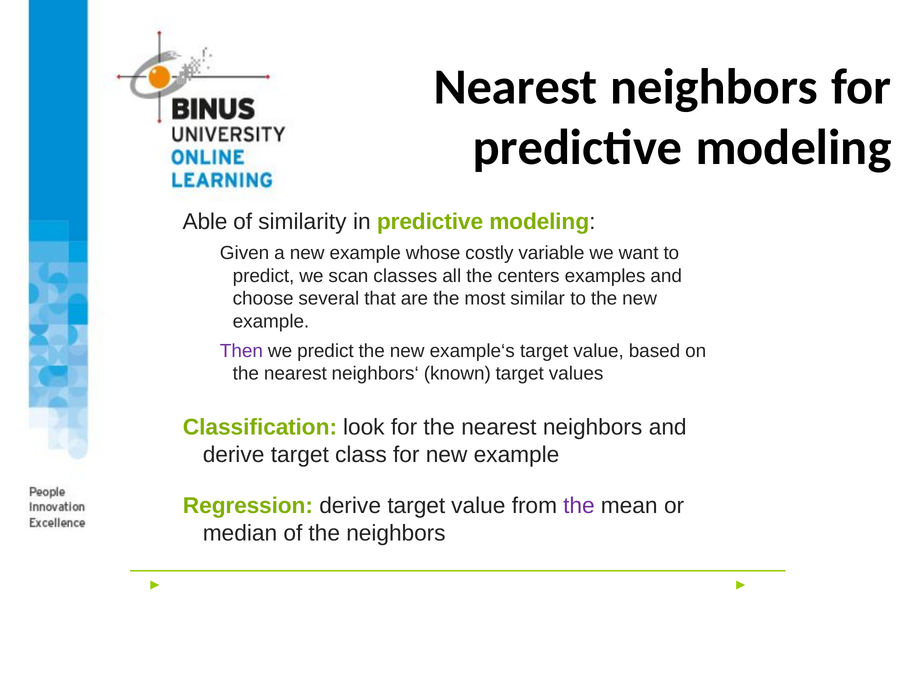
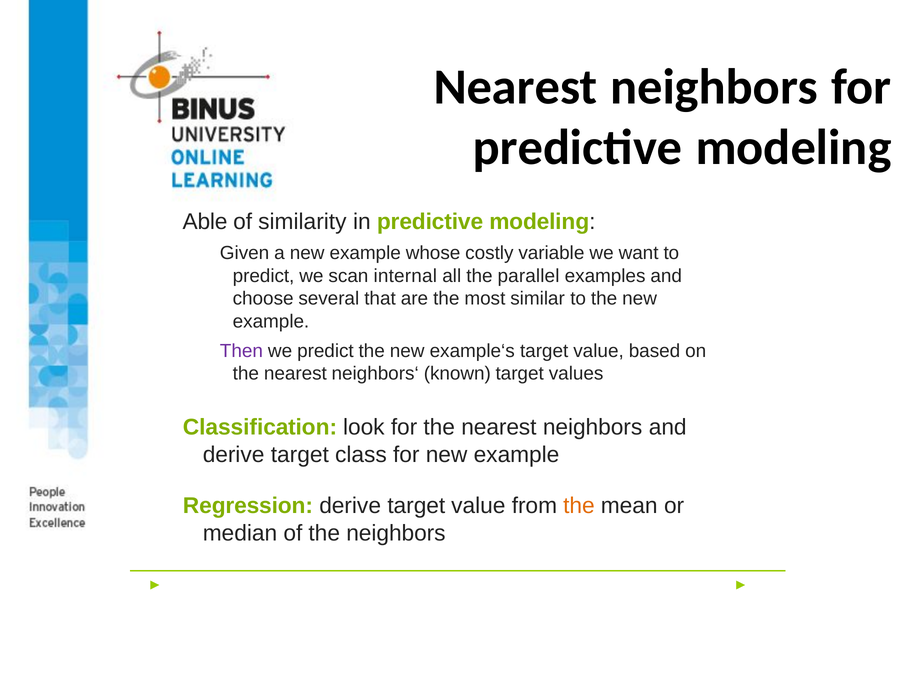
classes: classes -> internal (405, 276)
centers: centers -> parallel (529, 276)
the colour: purple -> orange (579, 506)
